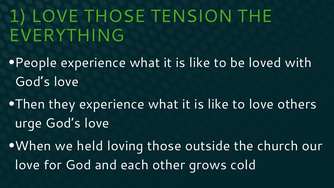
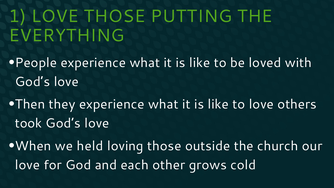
TENSION: TENSION -> PUTTING (191, 16)
urge: urge -> took (28, 123)
